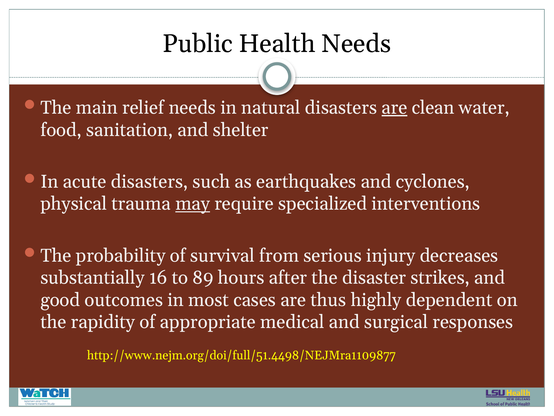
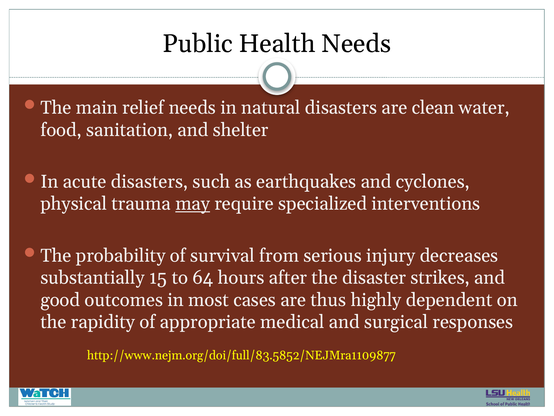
are underline: present -> none (394, 108)
16: 16 -> 15 (158, 277)
89: 89 -> 64 (203, 277)
http://www.nejm.org/doi/full/51.4498/NEJMra1109877: http://www.nejm.org/doi/full/51.4498/NEJMra1109877 -> http://www.nejm.org/doi/full/83.5852/NEJMra1109877 (241, 355)
